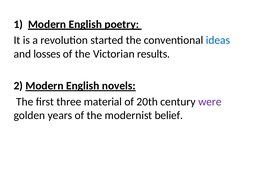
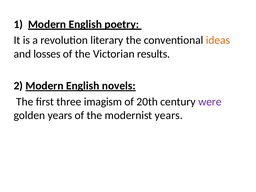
started: started -> literary (107, 40)
ideas colour: blue -> orange (218, 40)
material: material -> imagism (103, 102)
modernist belief: belief -> years (169, 115)
